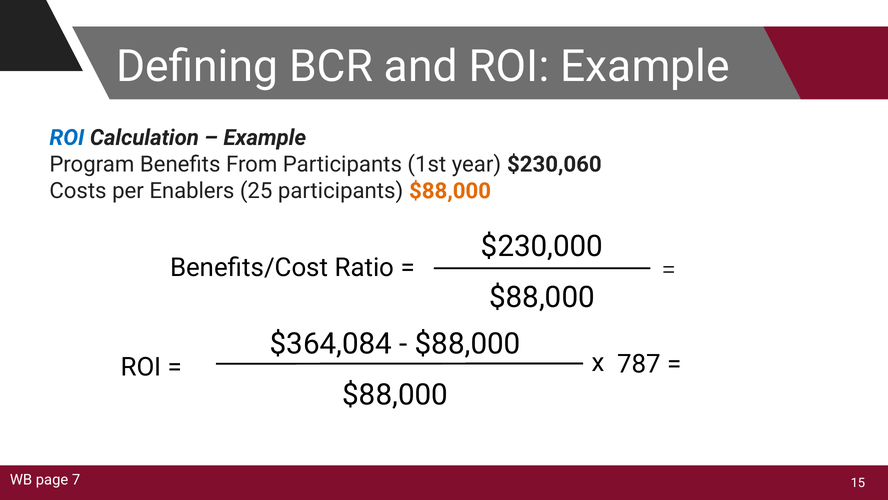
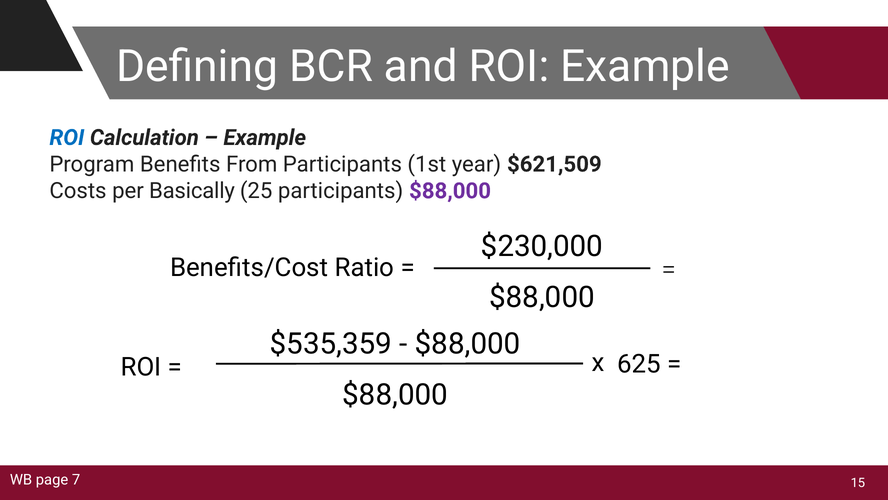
$230,060: $230,060 -> $621,509 (554, 164)
Enablers: Enablers -> Basically (192, 191)
$88,000 colour: orange -> purple (450, 191)
$364,084: $364,084 -> $535,359 (331, 344)
787: 787 -> 625 (639, 364)
